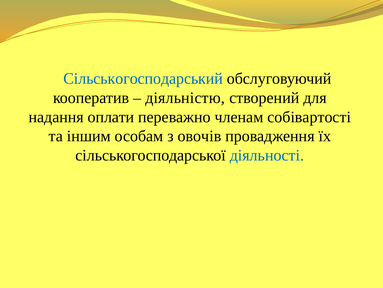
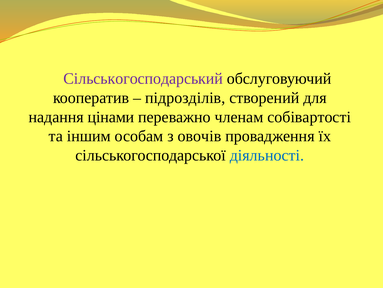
Сільськогосподарський colour: blue -> purple (143, 78)
діяльністю: діяльністю -> підрозділів (185, 98)
оплати: оплати -> цінами (111, 117)
